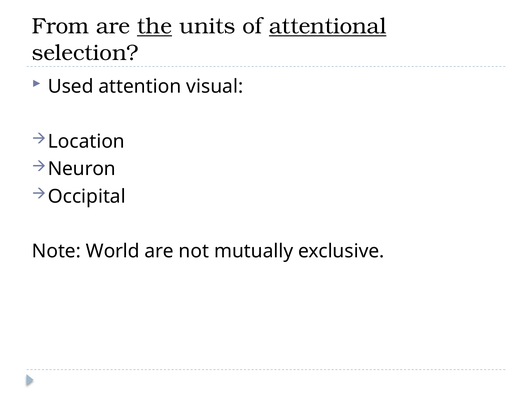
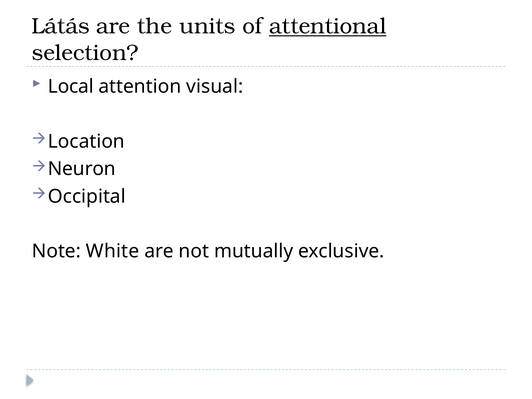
From: From -> Látás (61, 26)
the underline: present -> none (155, 26)
Used: Used -> Local (71, 86)
World: World -> White (113, 251)
